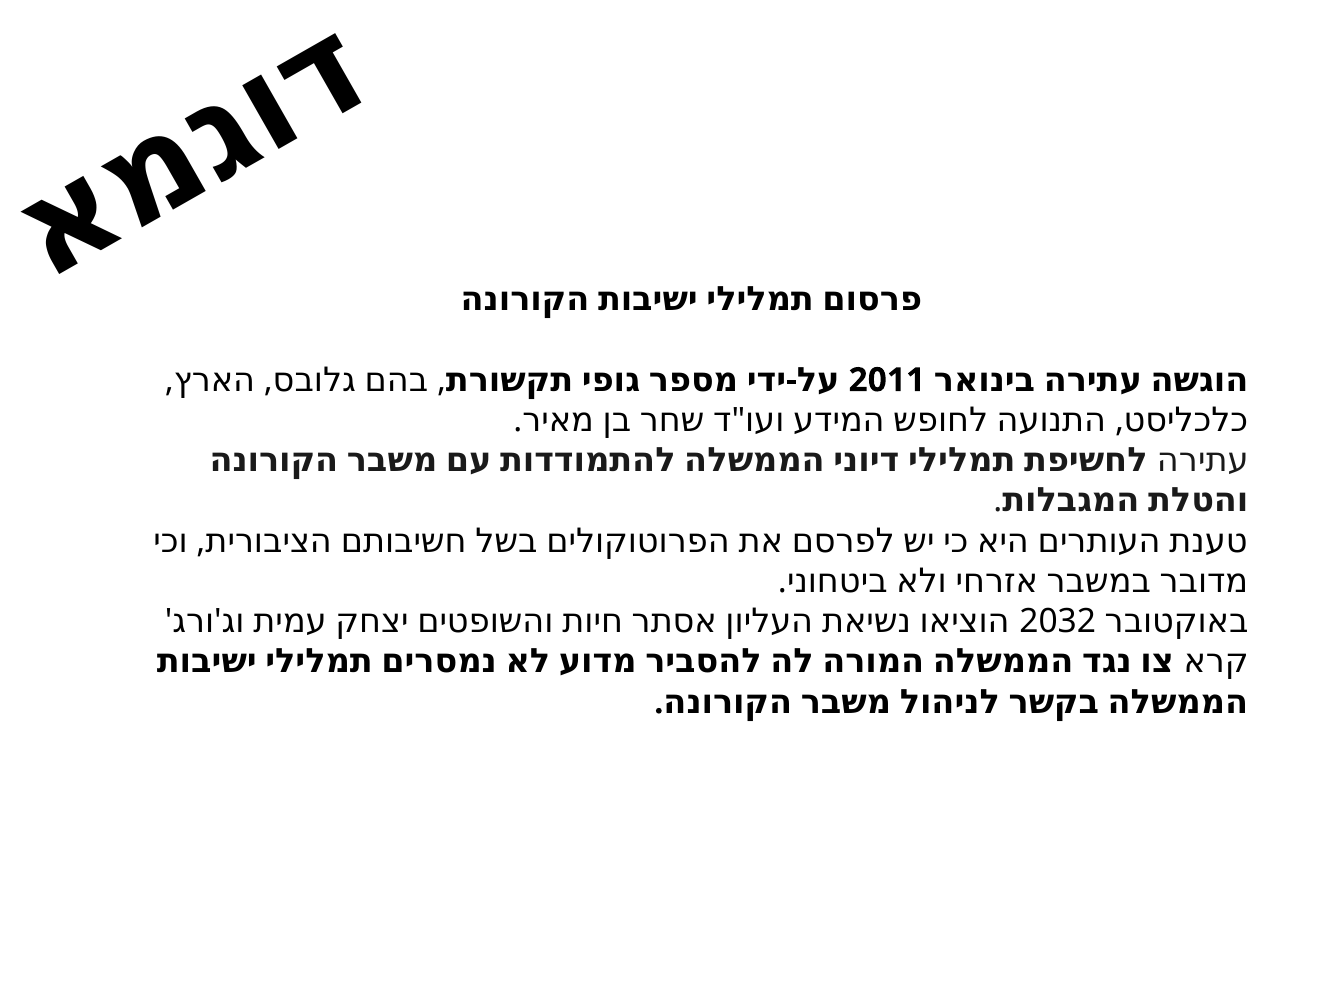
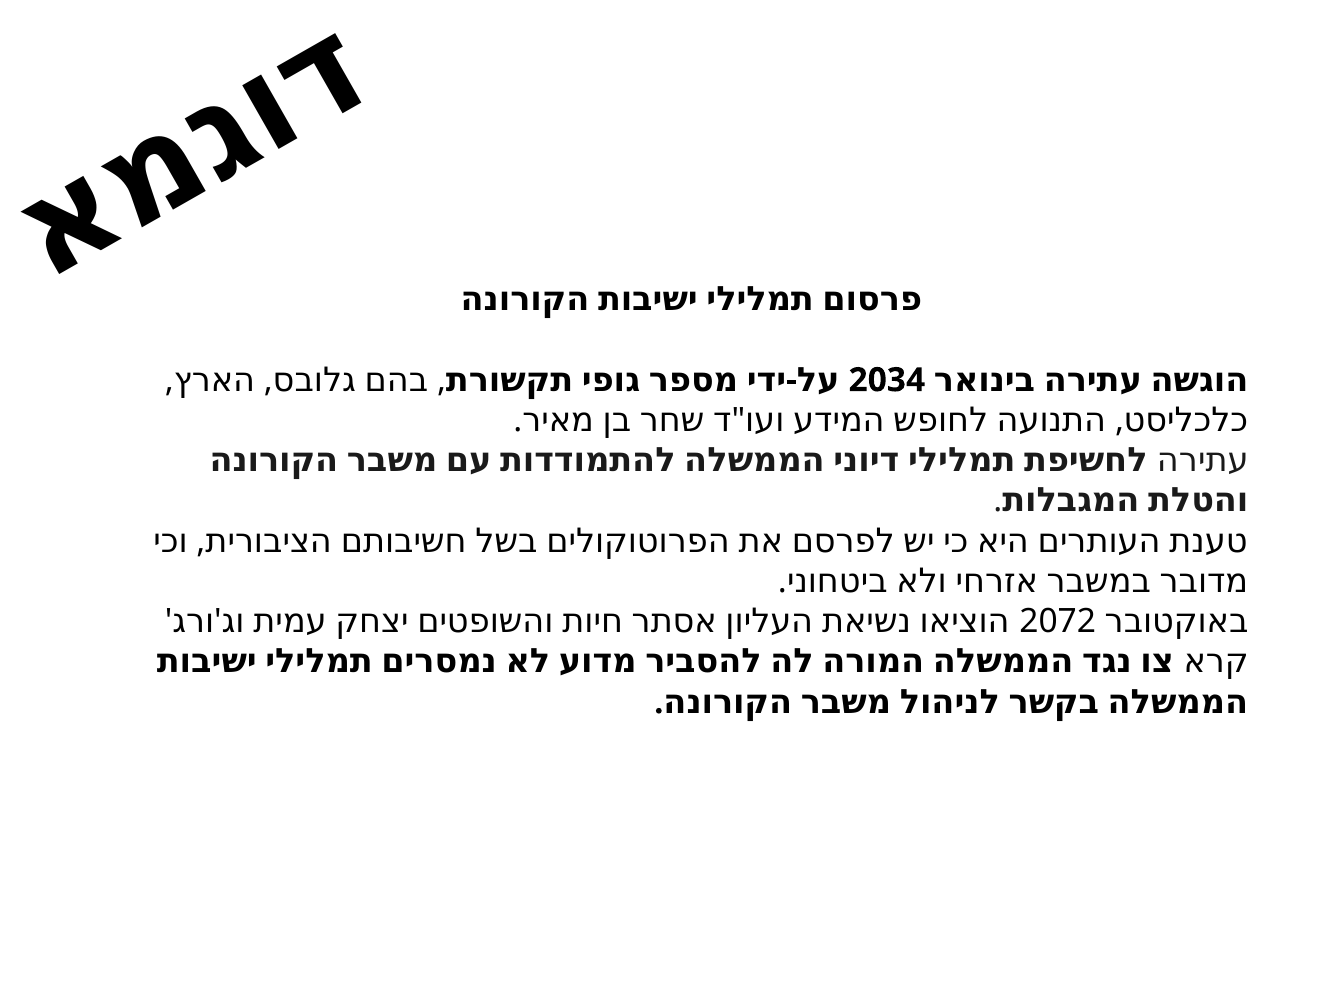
2011: 2011 -> 2034 (887, 380)
2032: 2032 -> 2072 (1058, 621)
